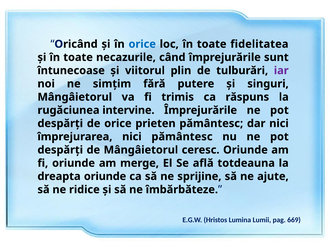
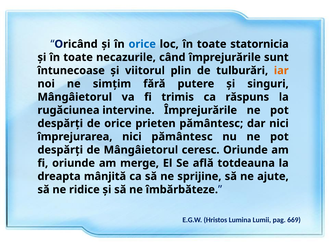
fidelitatea: fidelitatea -> statornicia (260, 44)
iar colour: purple -> orange (281, 70)
dreapta oriunde: oriunde -> mânjită (105, 176)
